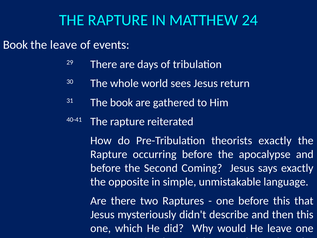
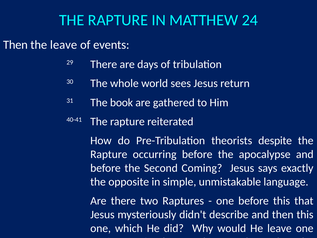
Book: Book -> Then (15, 45)
theorists exactly: exactly -> despite (275, 140)
